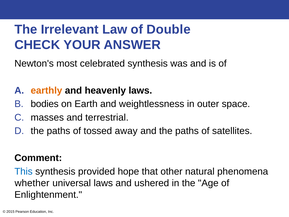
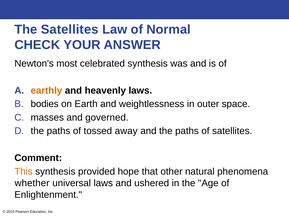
The Irrelevant: Irrelevant -> Satellites (70, 29)
Double: Double -> Normal (169, 29)
terrestrial: terrestrial -> governed (107, 117)
This colour: blue -> orange (24, 171)
